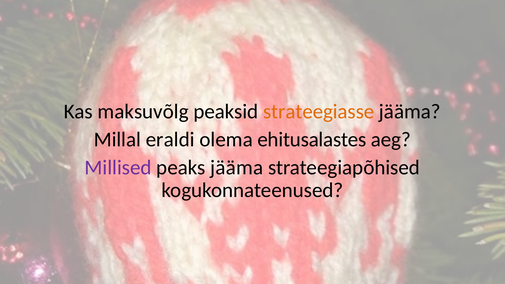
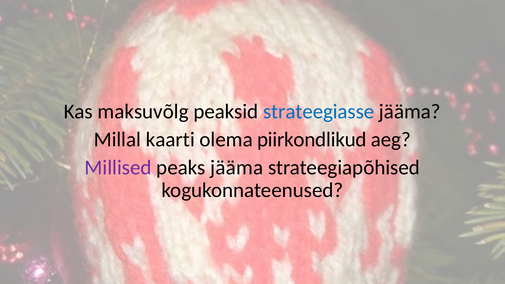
strateegiasse colour: orange -> blue (319, 112)
eraldi: eraldi -> kaarti (170, 140)
ehitusalastes: ehitusalastes -> piirkondlikud (312, 140)
